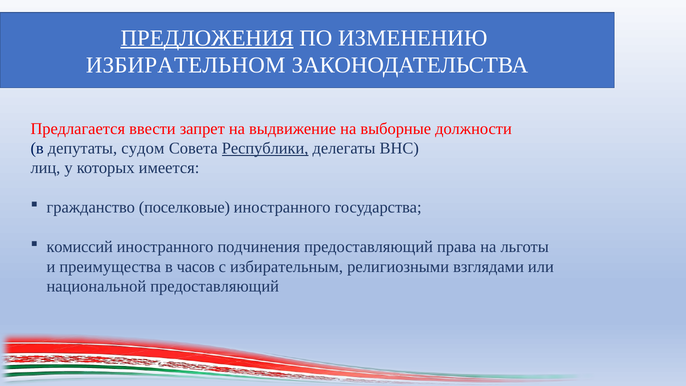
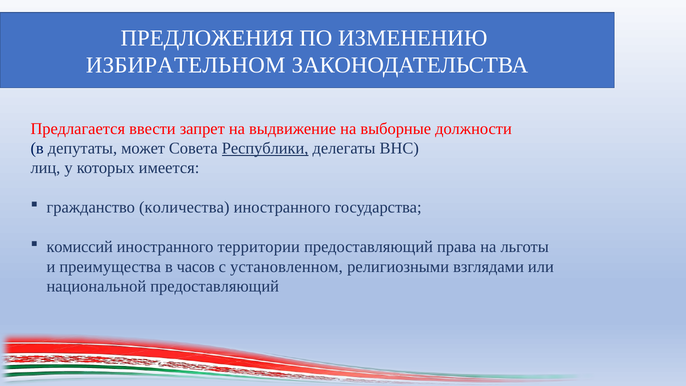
ПРЕДЛОЖЕНИЯ underline: present -> none (207, 38)
судом: судом -> может (143, 148)
поселковые: поселковые -> количества (184, 207)
подчинения: подчинения -> территории (259, 247)
избирательным: избирательным -> установленном (287, 267)
